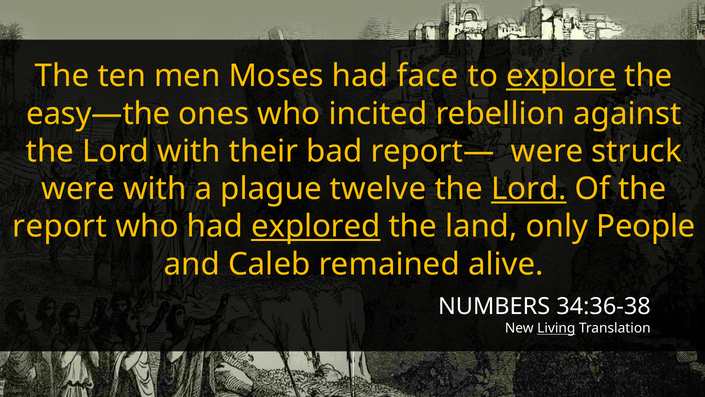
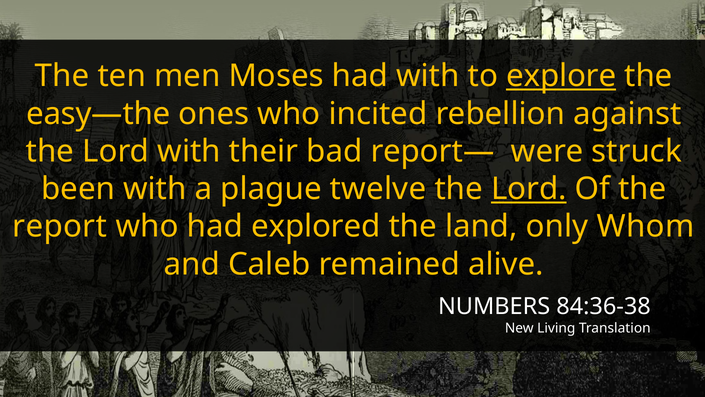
had face: face -> with (428, 76)
were: were -> been (78, 189)
explored underline: present -> none (316, 226)
People: People -> Whom (646, 226)
34:36-38: 34:36-38 -> 84:36-38 (604, 306)
Living underline: present -> none (556, 328)
